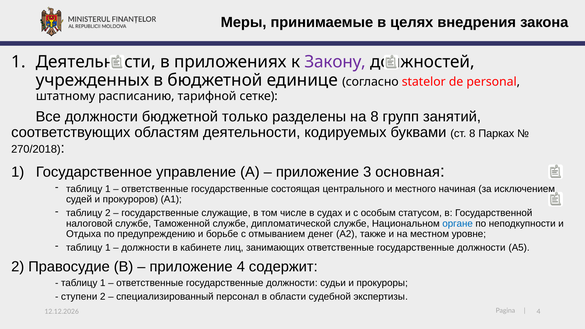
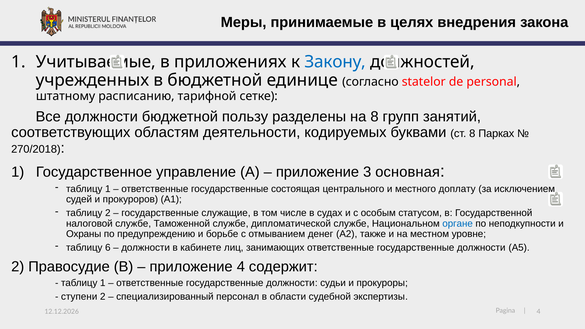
1 Деятельности: Деятельности -> Учитываемые (96, 62)
Закону colour: purple -> blue (335, 62)
только: только -> пользу (245, 117)
начиная: начиная -> доплату (457, 189)
Отдыха: Отдыха -> Охраны (84, 234)
1: 1 -> 6 (108, 248)
